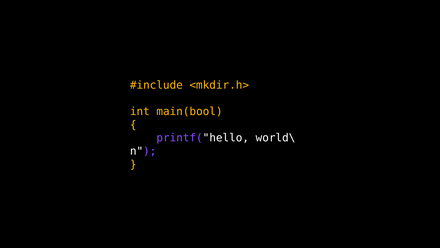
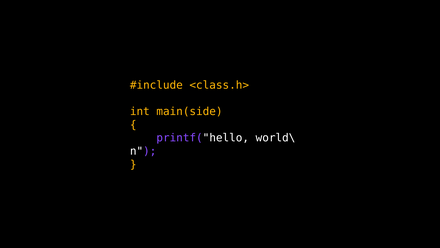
<mkdir.h>: <mkdir.h> -> <class.h> (219, 85)
main(bool: main(bool -> main(side (189, 111)
